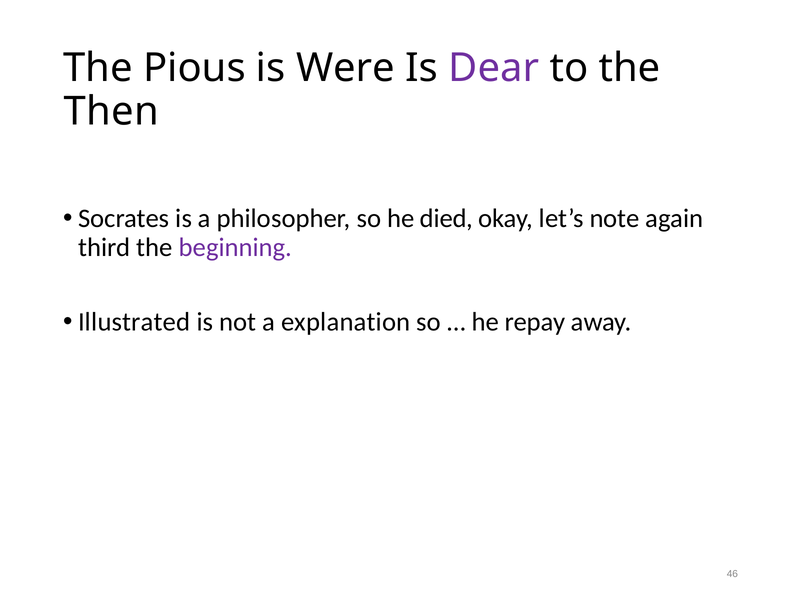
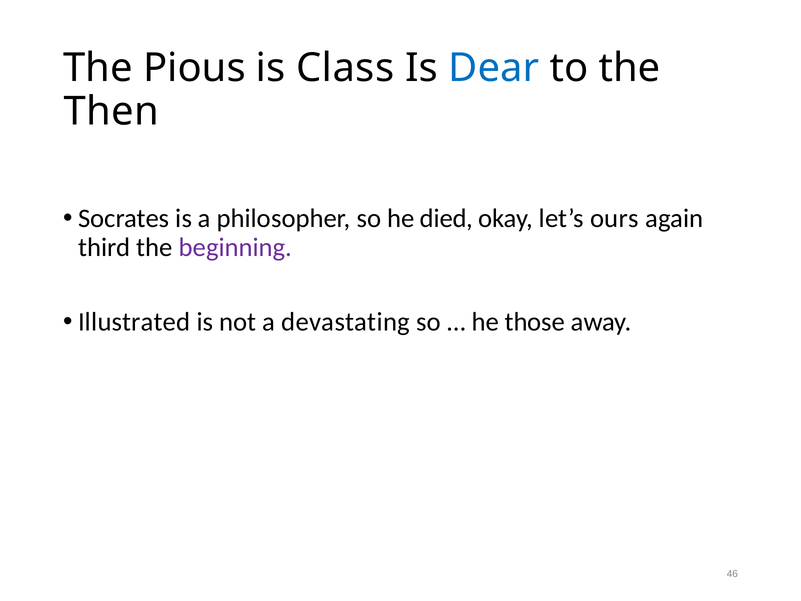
Were: Were -> Class (345, 68)
Dear colour: purple -> blue (494, 68)
note: note -> ours (614, 219)
explanation: explanation -> devastating (346, 322)
repay: repay -> those (535, 322)
